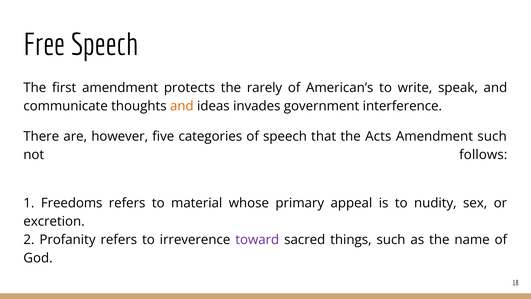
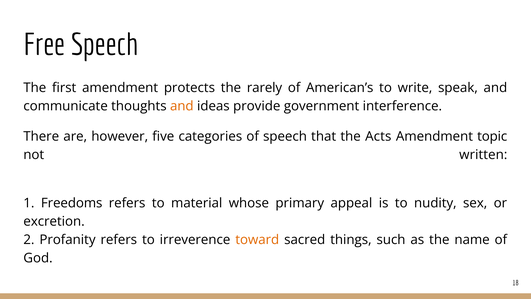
invades: invades -> provide (257, 106)
Amendment such: such -> topic (492, 136)
follows: follows -> written (483, 154)
toward colour: purple -> orange (257, 240)
